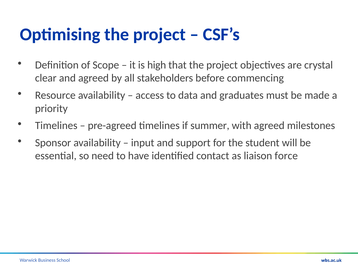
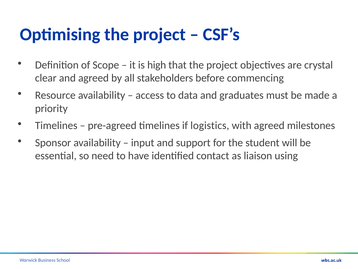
summer: summer -> logistics (210, 125)
force: force -> using (286, 156)
